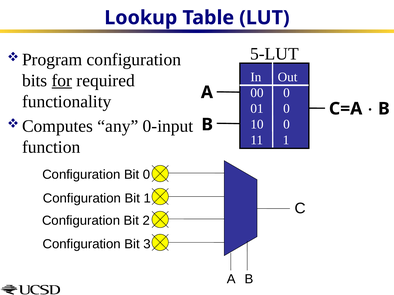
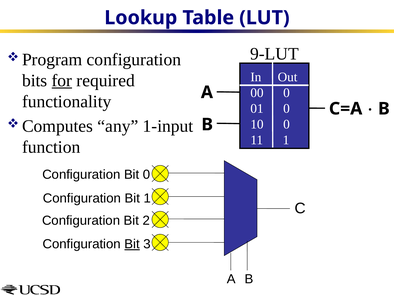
5-LUT: 5-LUT -> 9-LUT (274, 54)
0-input: 0-input -> 1-input (168, 126)
Bit underline: none -> present (132, 245)
